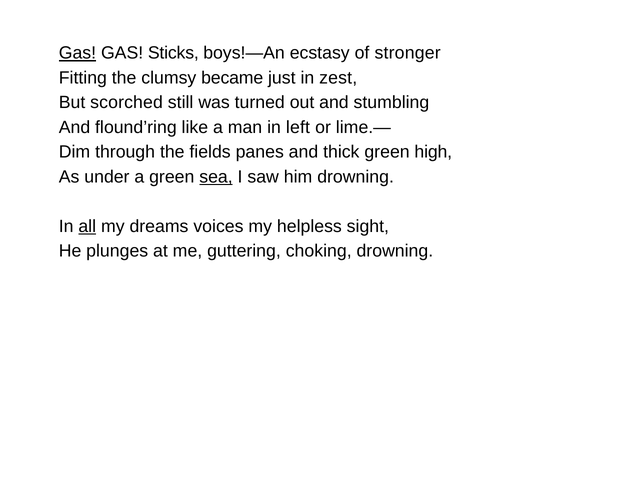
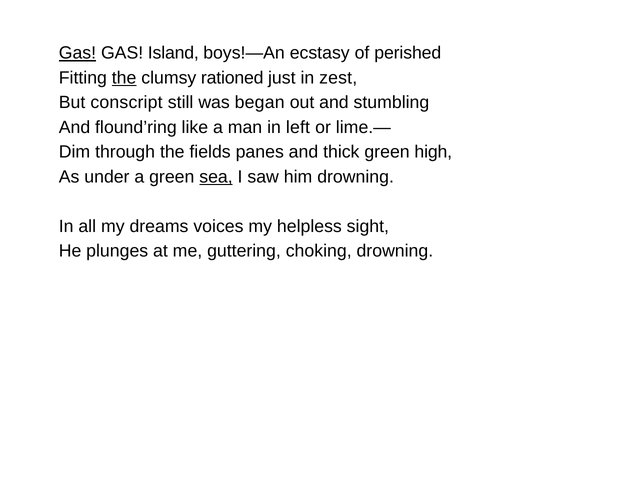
Sticks: Sticks -> Island (173, 53)
stronger: stronger -> perished (408, 53)
the underline: none -> present (124, 78)
became: became -> rationed (232, 78)
scorched: scorched -> conscript (127, 103)
turned: turned -> began (260, 103)
all underline: present -> none (87, 226)
